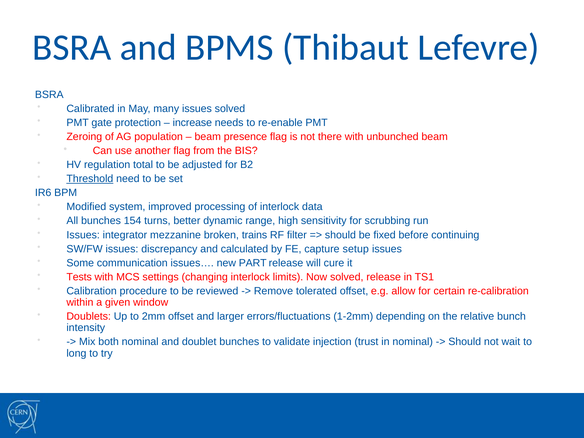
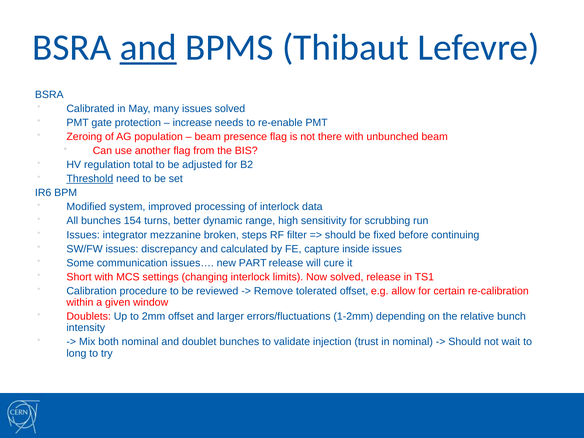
and underline: none -> present (148, 48)
trains: trains -> steps (254, 235)
setup: setup -> inside (356, 249)
Tests: Tests -> Short (79, 277)
